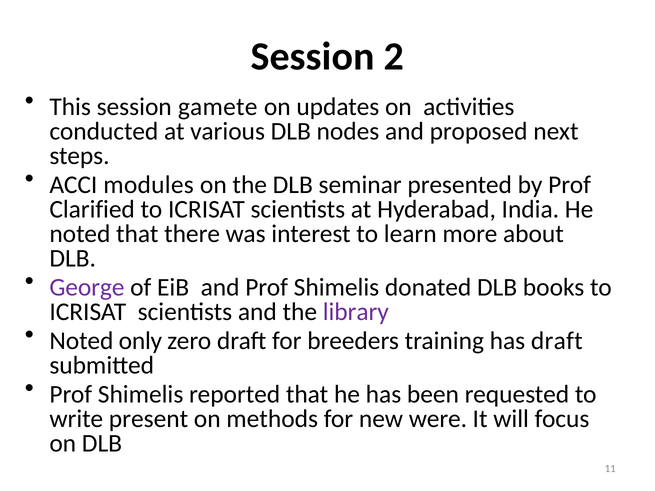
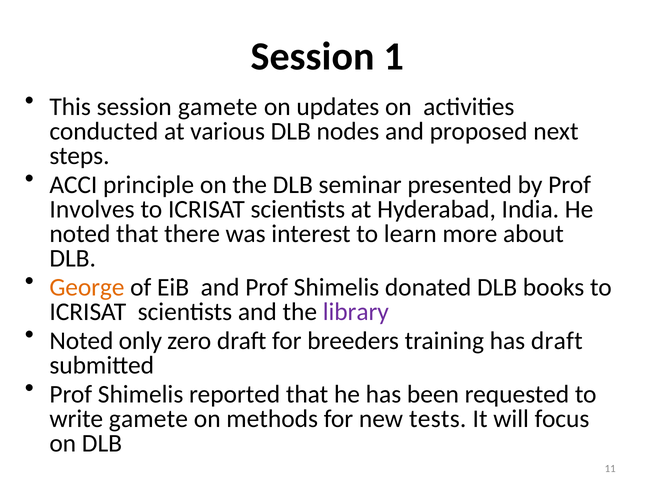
2: 2 -> 1 (394, 56)
modules: modules -> principle (149, 185)
Clarified: Clarified -> Involves (92, 209)
George colour: purple -> orange (87, 288)
write present: present -> gamete (148, 419)
were: were -> tests (438, 419)
